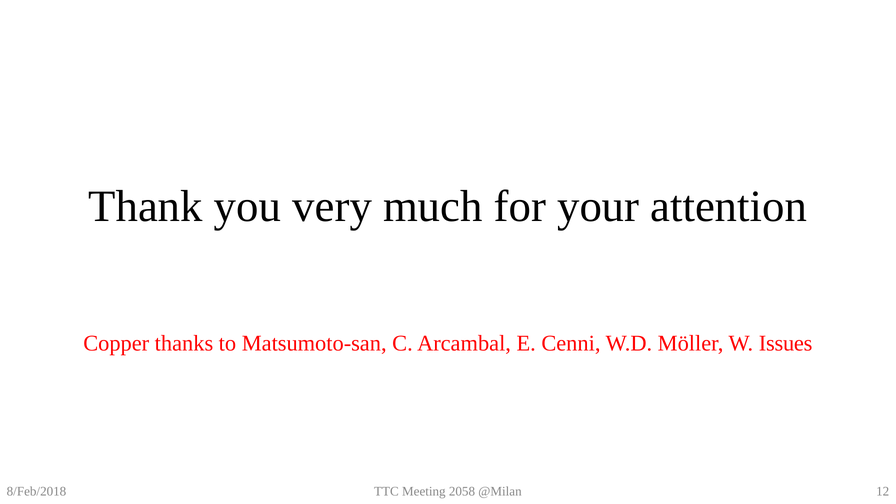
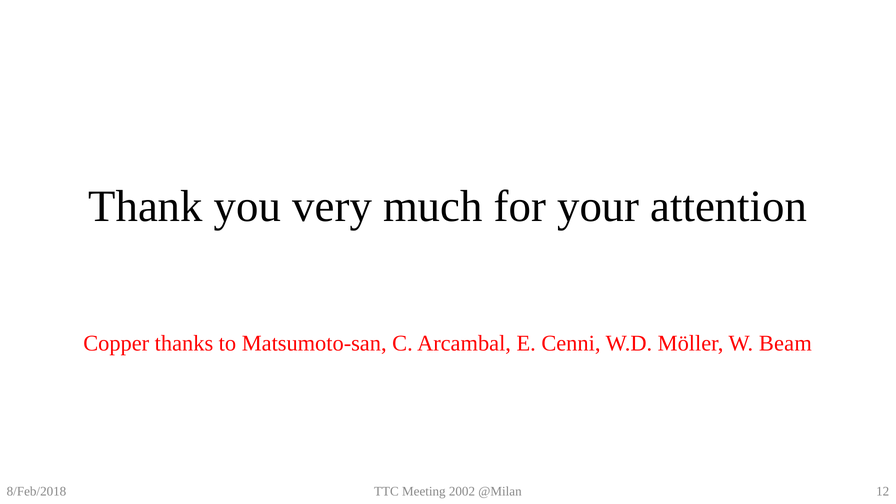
Issues: Issues -> Beam (785, 343)
2058: 2058 -> 2002 (462, 491)
